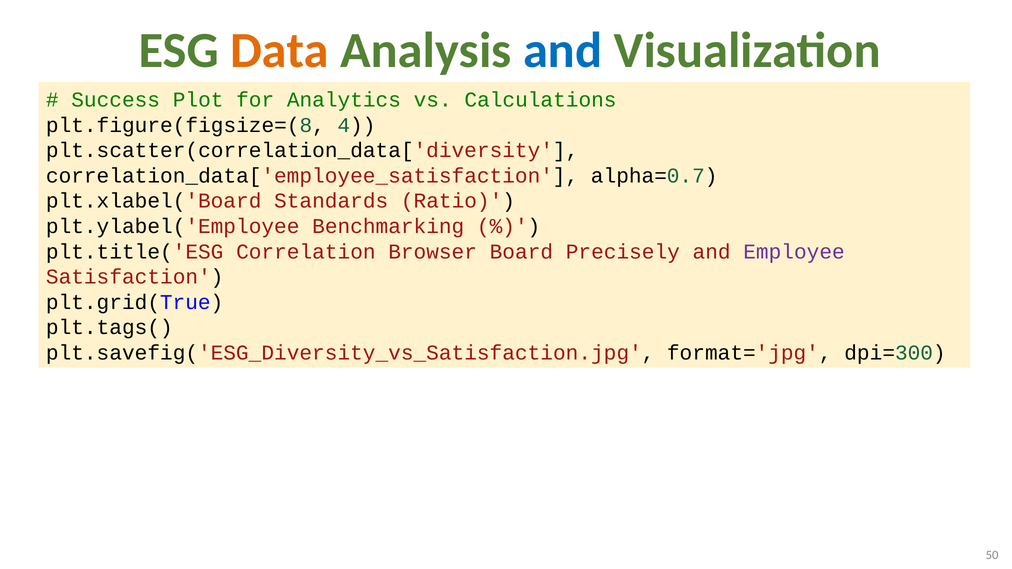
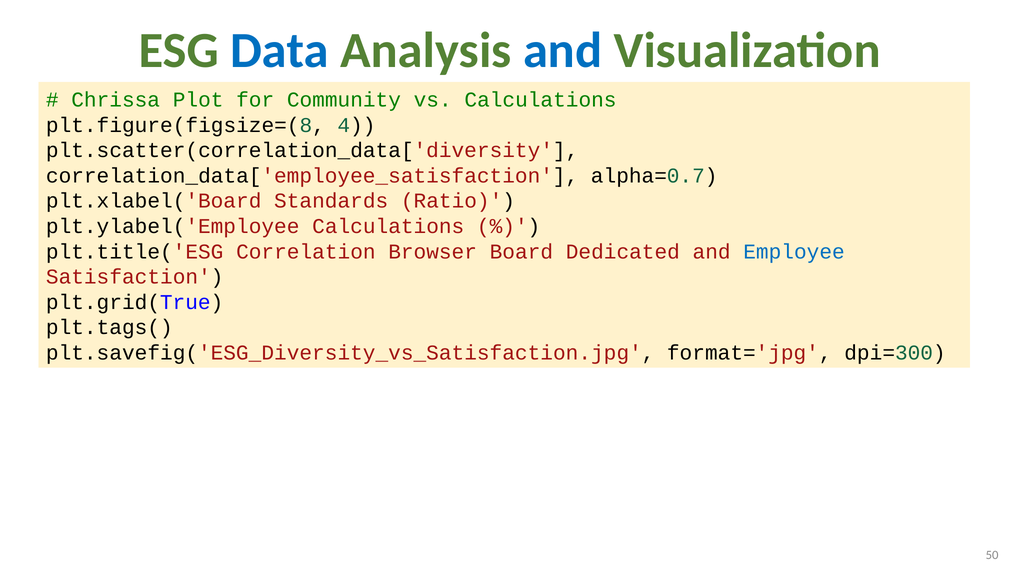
Data colour: orange -> blue (280, 50)
Success: Success -> Chrissa (116, 100)
Analytics: Analytics -> Community (344, 100)
plt.ylabel('Employee Benchmarking: Benchmarking -> Calculations (388, 226)
Precisely: Precisely -> Dedicated (623, 252)
Employee colour: purple -> blue (794, 252)
